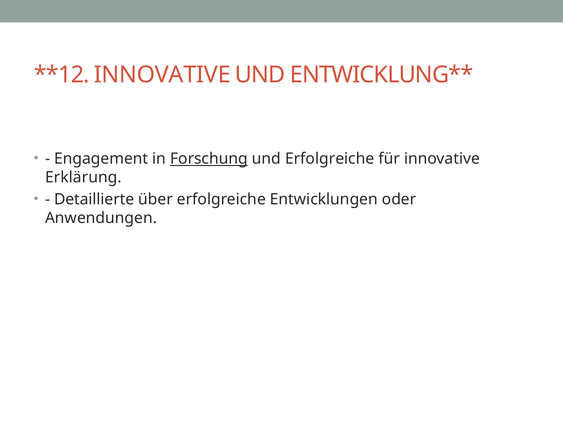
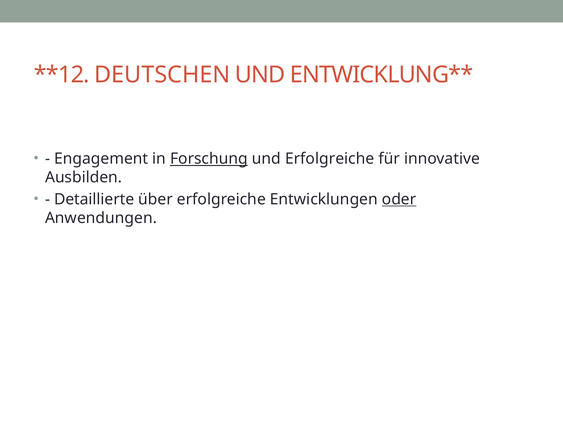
INNOVATIVE: INNOVATIVE -> DEUTSCHEN (162, 75)
Erklärung: Erklärung -> Ausbilden (84, 178)
oder underline: none -> present (399, 199)
